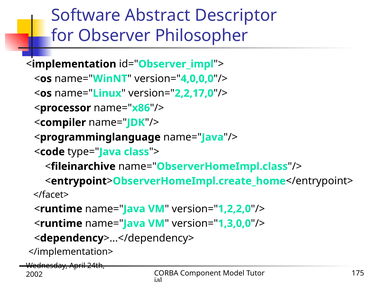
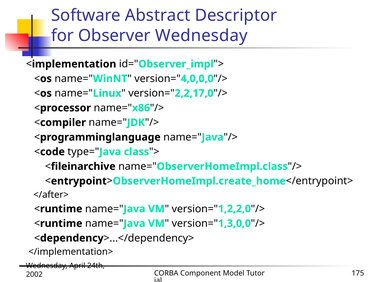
Observer Philosopher: Philosopher -> Wednesday (201, 36)
</facet>: </facet> -> </after> (51, 195)
